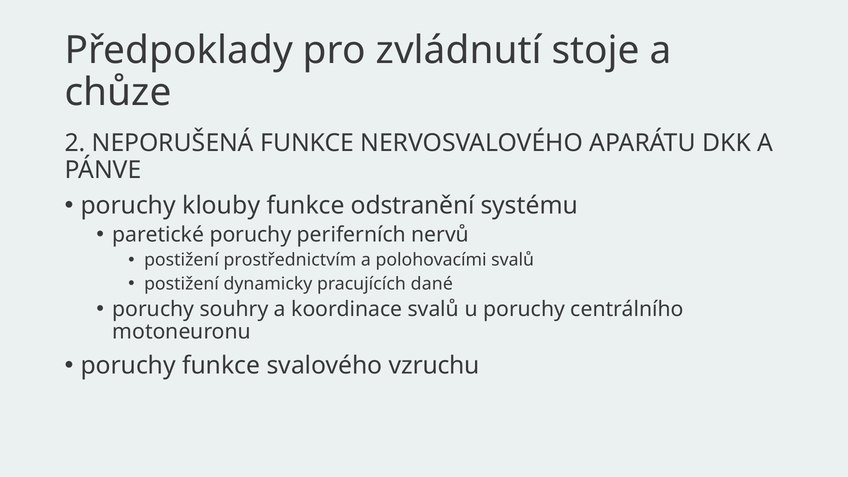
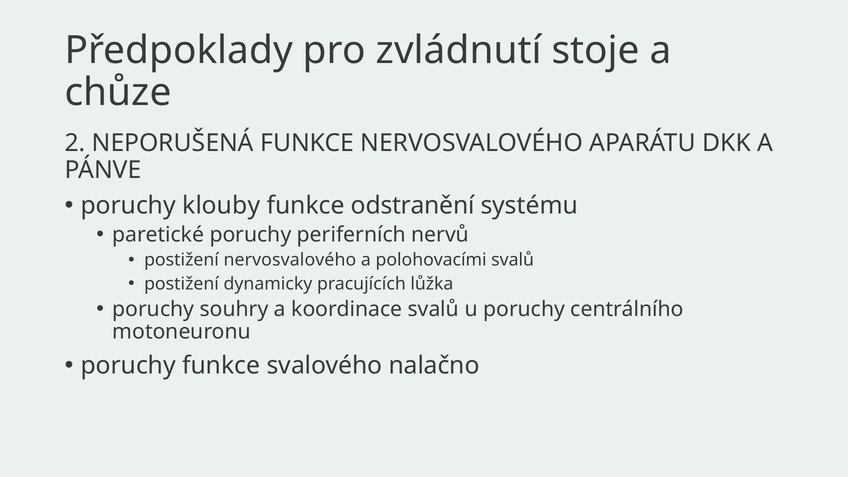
postižení prostřednictvím: prostřednictvím -> nervosvalového (290, 260)
dané: dané -> lůžka (432, 284)
vzruchu: vzruchu -> nalačno (434, 365)
